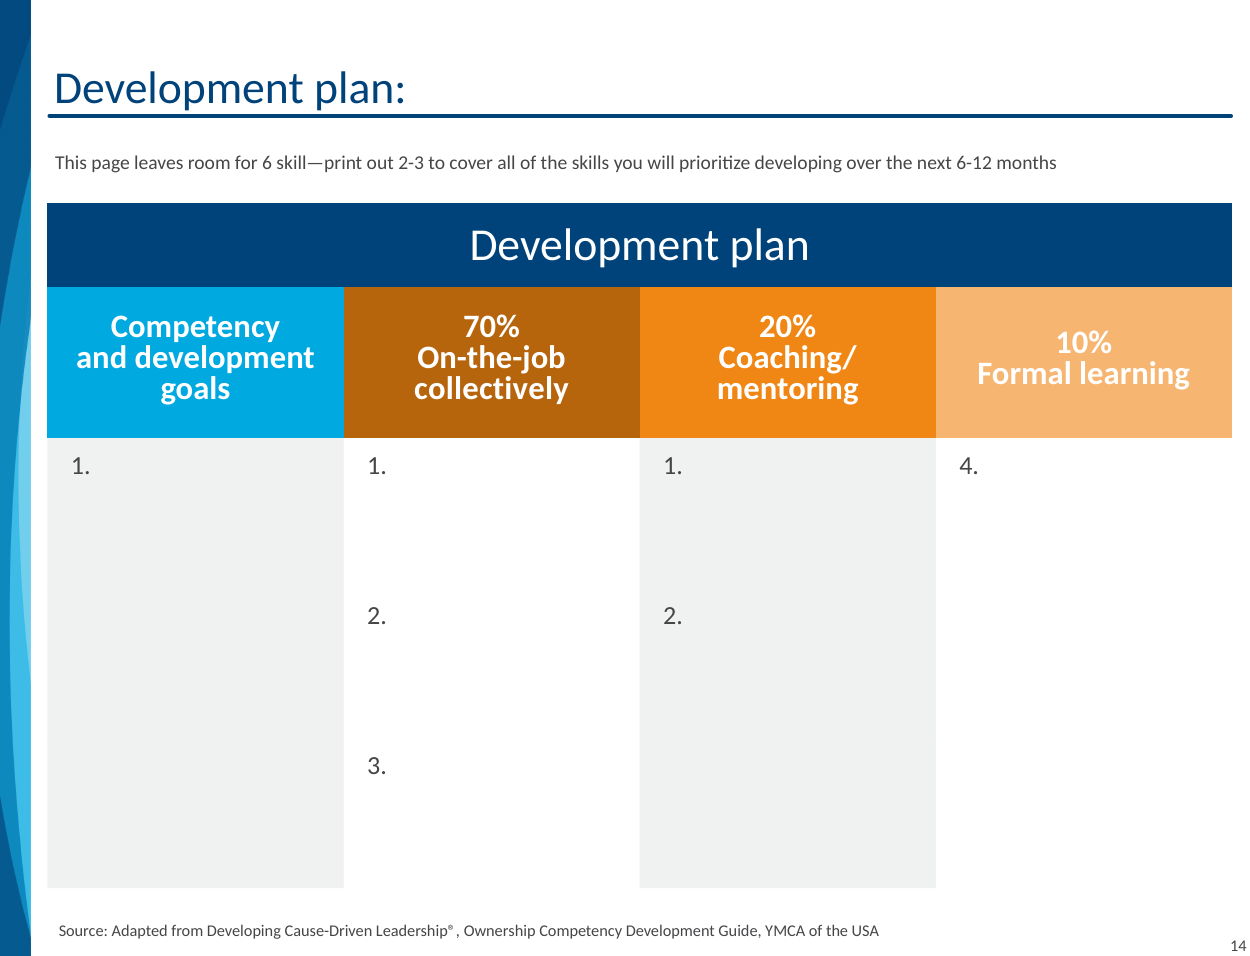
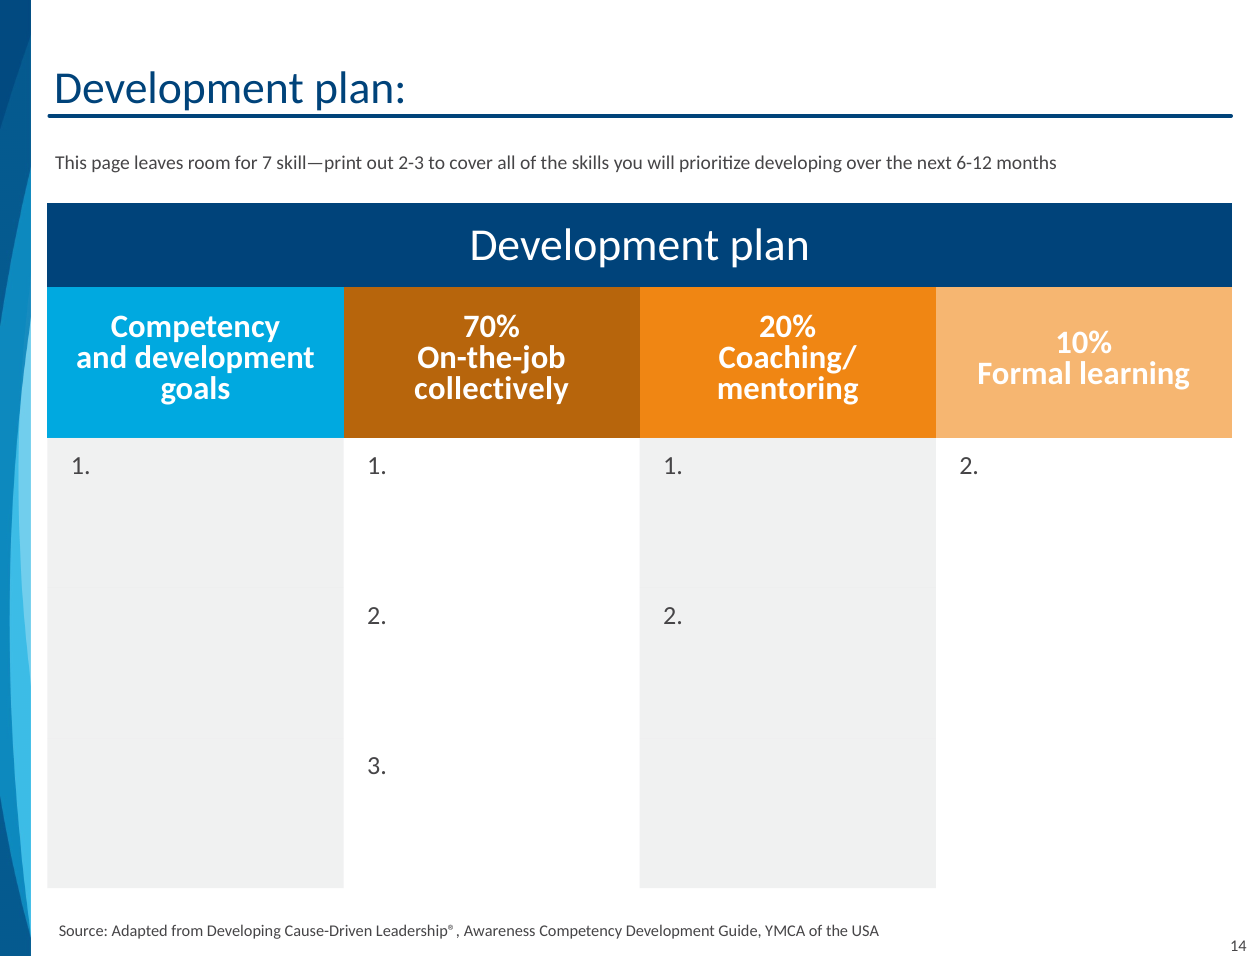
6: 6 -> 7 (267, 163)
1 4: 4 -> 2 (969, 466)
Ownership: Ownership -> Awareness (500, 931)
